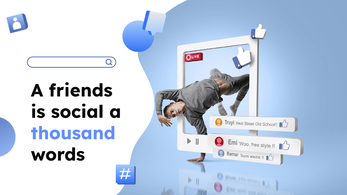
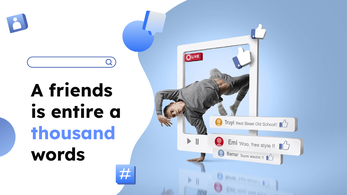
social: social -> entire (77, 112)
